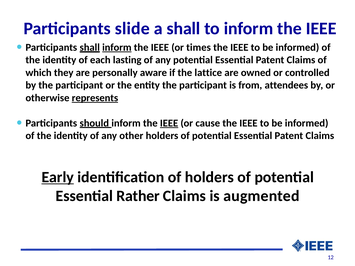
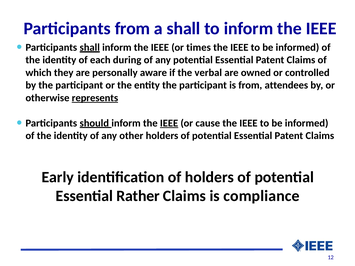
Participants slide: slide -> from (132, 29)
inform underline: present -> none (117, 47)
lasting: lasting -> during (127, 60)
lattice: lattice -> verbal (208, 73)
Early underline: present -> none (58, 177)
augmented: augmented -> compliance (262, 196)
